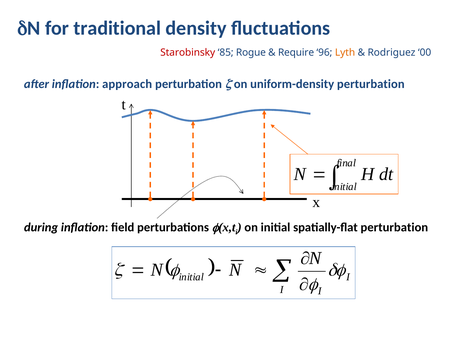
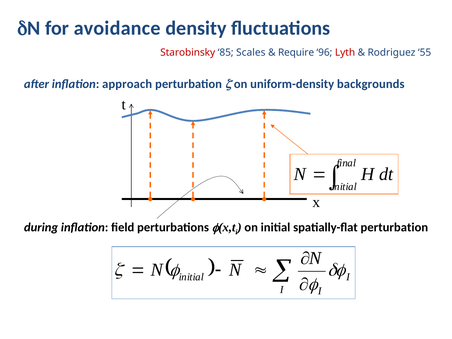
traditional: traditional -> avoidance (117, 28)
Rogue: Rogue -> Scales (251, 52)
Lyth colour: orange -> red (345, 52)
00: 00 -> 55 (425, 52)
uniform-density perturbation: perturbation -> backgrounds (371, 84)
